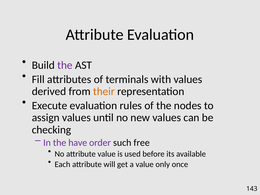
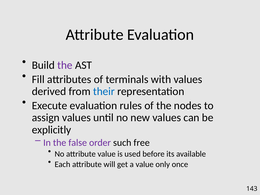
their colour: orange -> blue (104, 91)
checking: checking -> explicitly (51, 130)
have: have -> false (78, 143)
